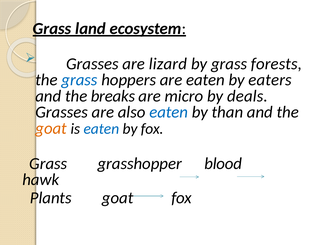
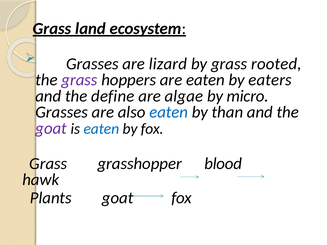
forests: forests -> rooted (276, 64)
grass colour: blue -> purple (79, 80)
breaks: breaks -> define (113, 96)
micro: micro -> algae (184, 96)
deals: deals -> micro (248, 96)
goat colour: orange -> purple (51, 128)
